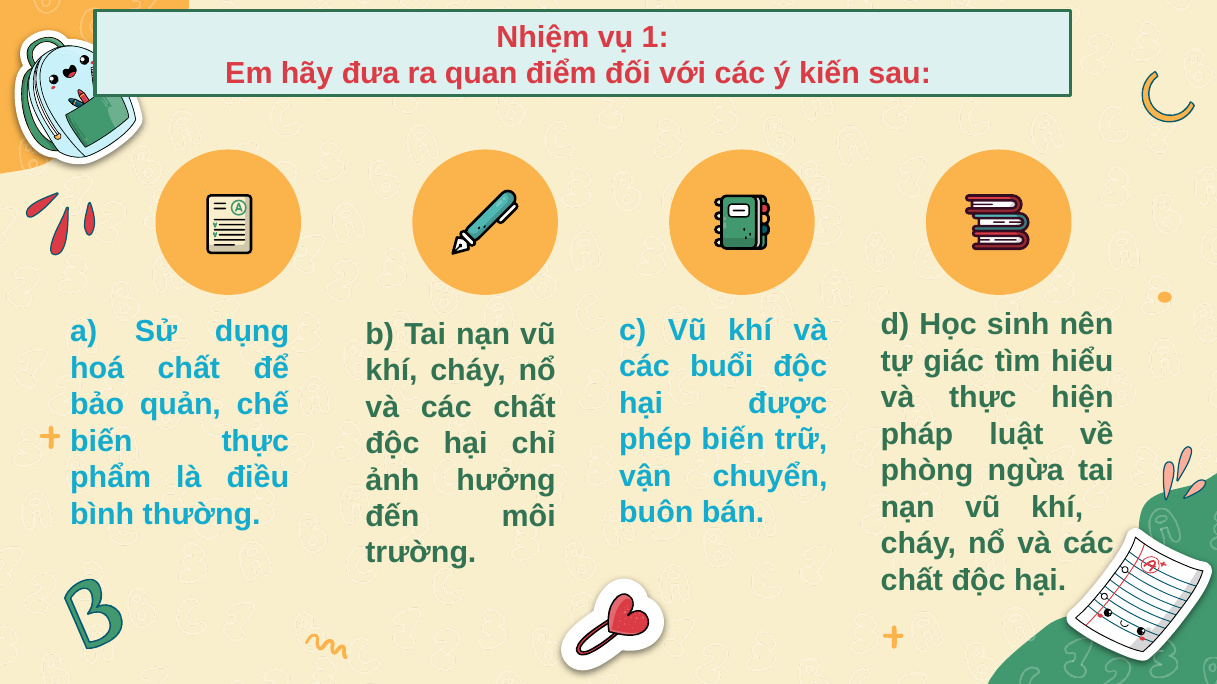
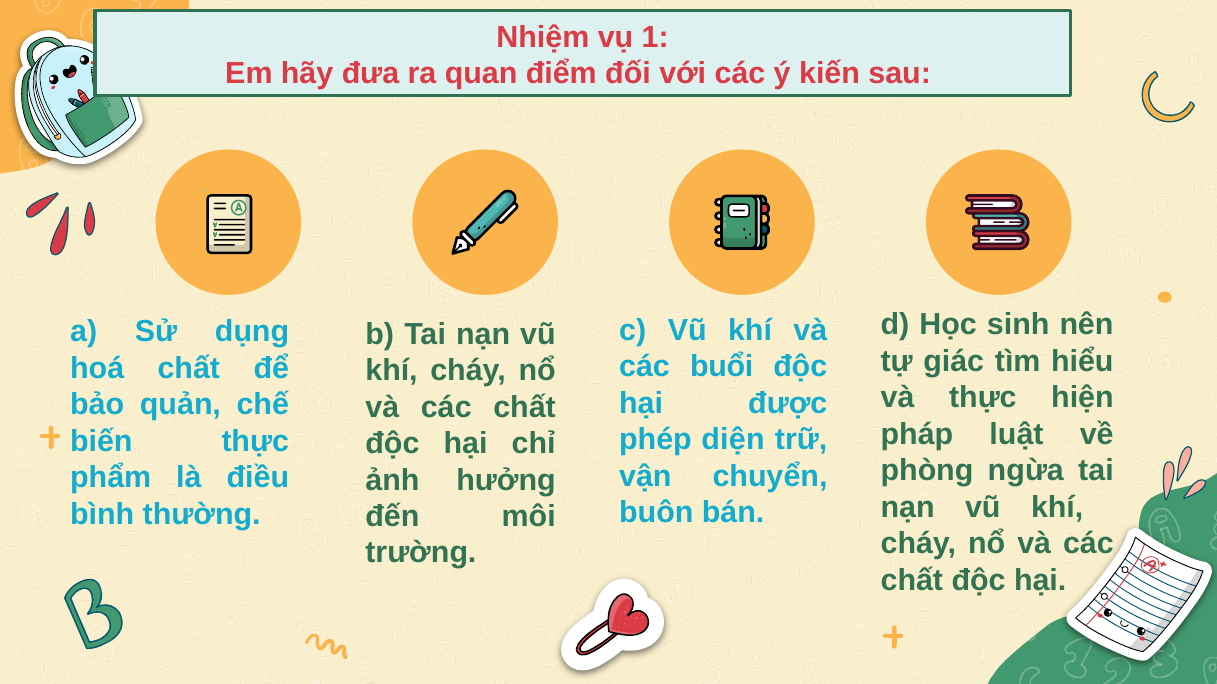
phép biến: biến -> diện (733, 440)
